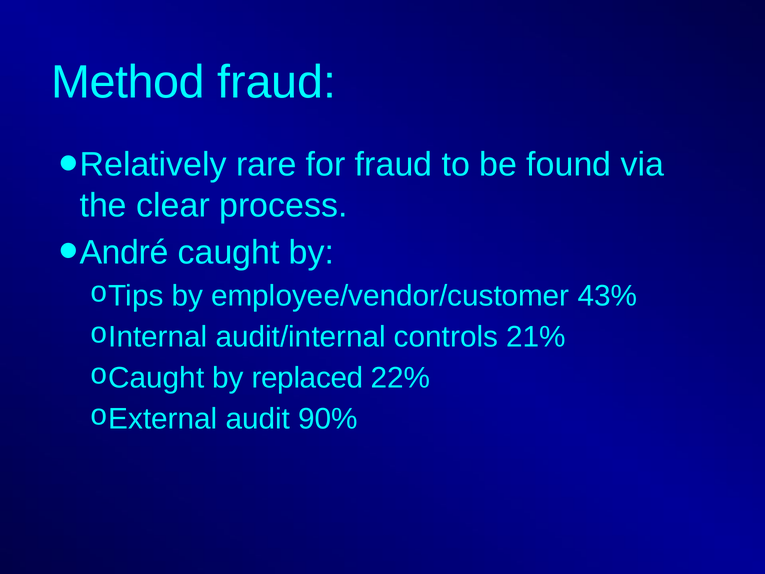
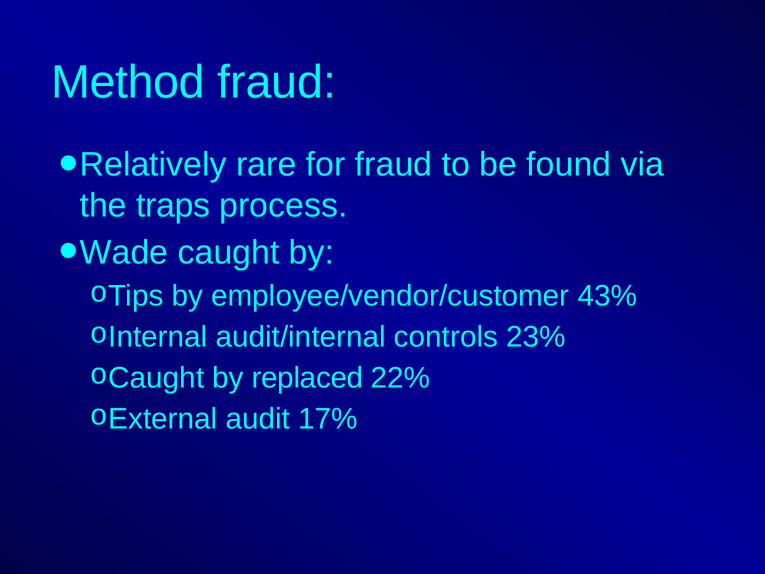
clear: clear -> traps (173, 205)
André: André -> Wade (124, 252)
21%: 21% -> 23% (536, 337)
90%: 90% -> 17% (328, 419)
